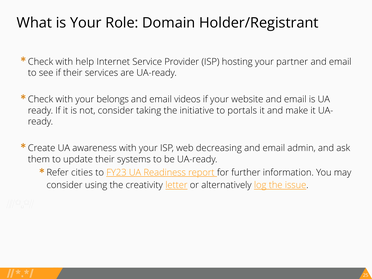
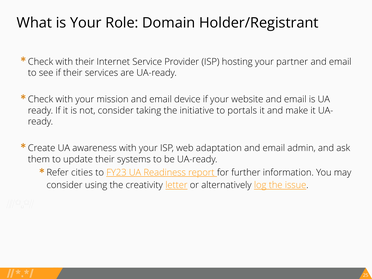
with help: help -> their (85, 62)
belongs: belongs -> mission (113, 99)
videos: videos -> device (187, 99)
decreasing: decreasing -> adaptation (219, 148)
